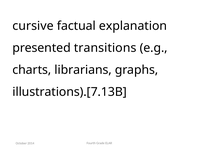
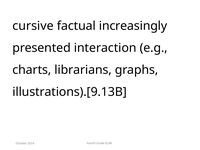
explanation: explanation -> increasingly (133, 26)
transitions: transitions -> interaction (105, 48)
illustrations).[7.13B: illustrations).[7.13B -> illustrations).[9.13B (70, 92)
